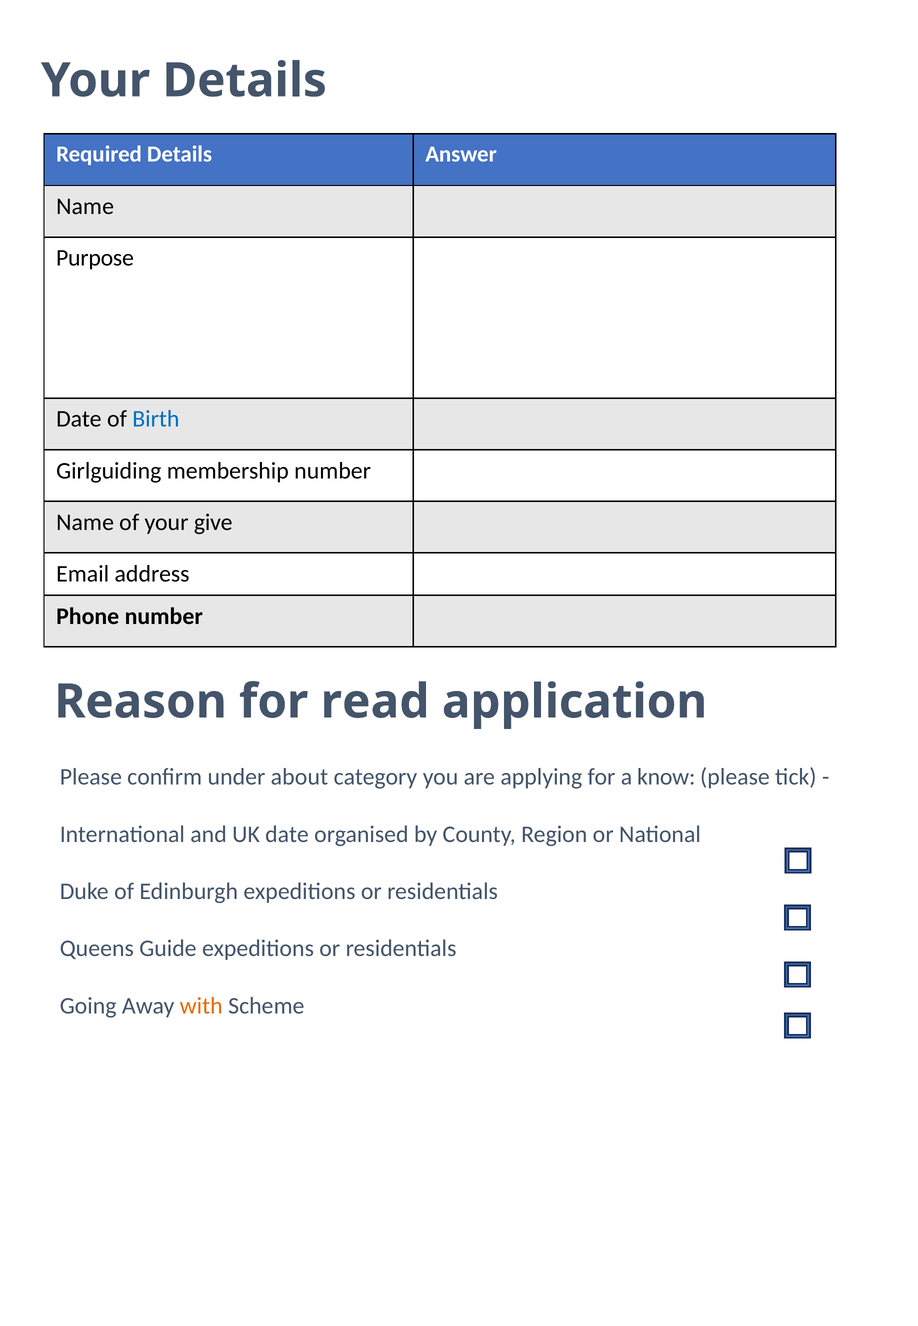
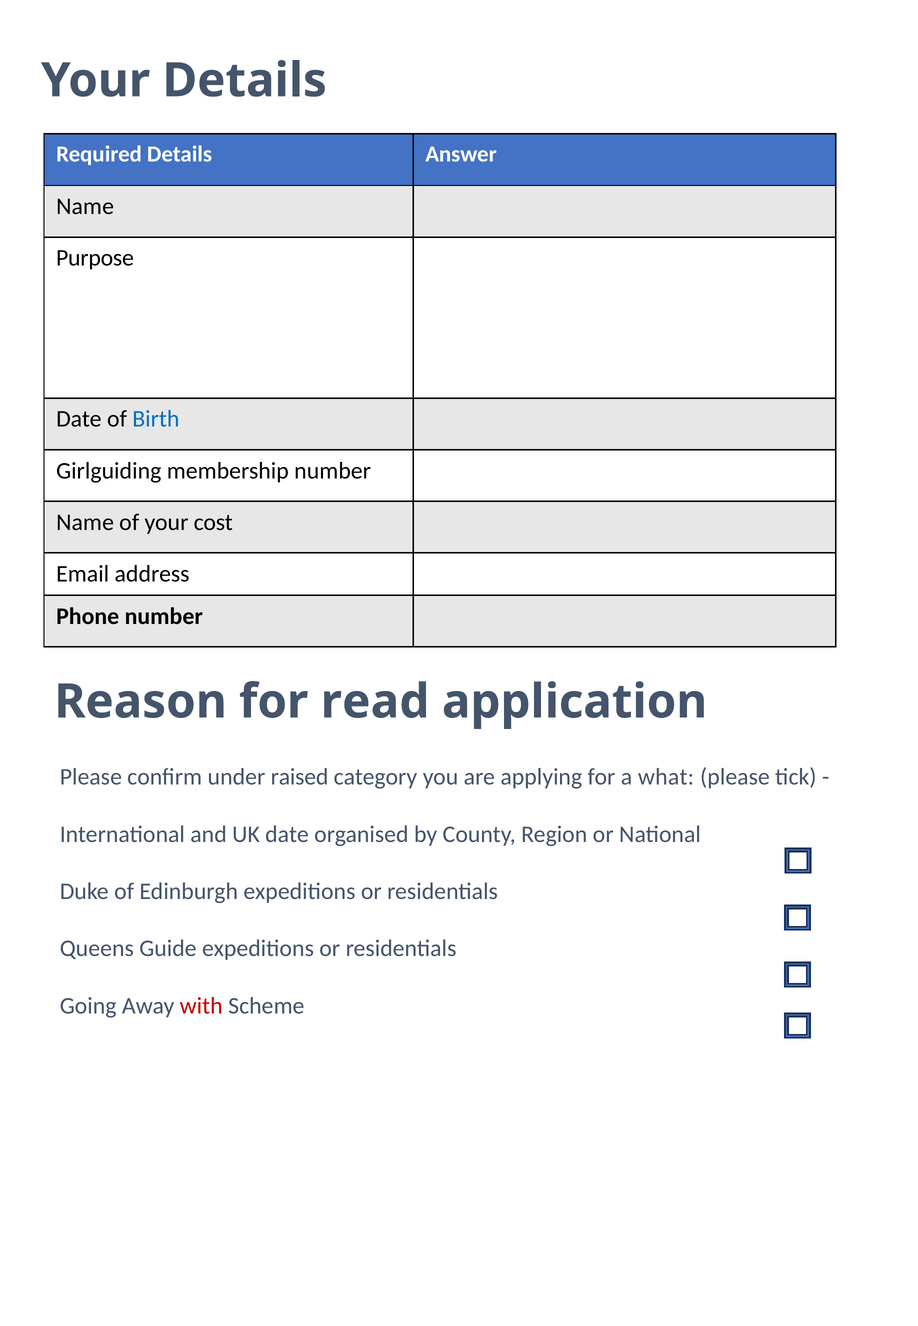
give: give -> cost (213, 522)
about: about -> raised (300, 777)
know: know -> what (666, 777)
with colour: orange -> red (201, 1006)
